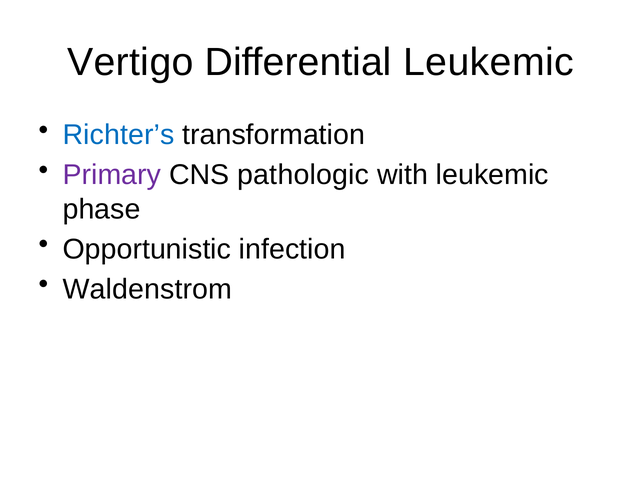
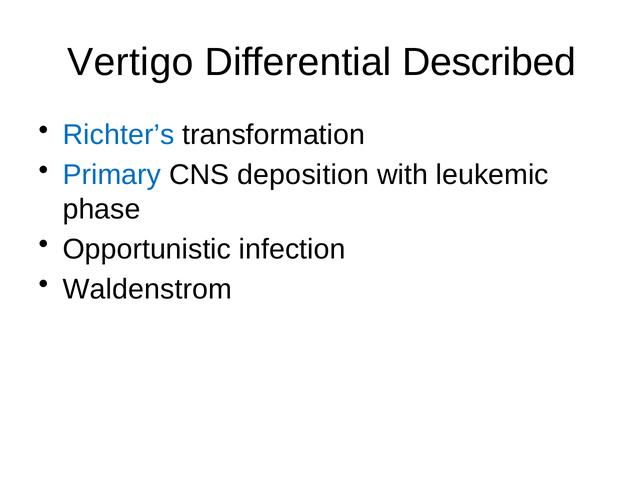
Differential Leukemic: Leukemic -> Described (489, 62)
Primary colour: purple -> blue (112, 175)
pathologic: pathologic -> deposition (303, 175)
